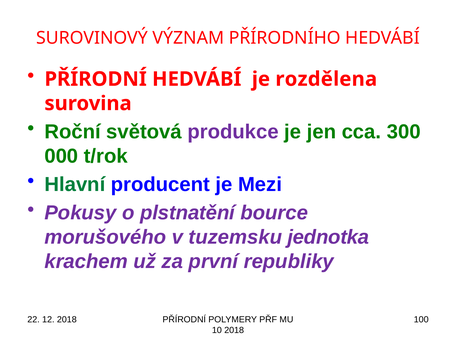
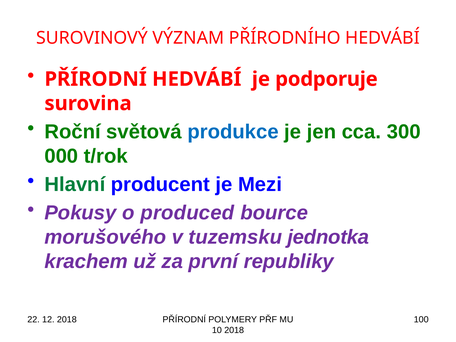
rozdělena: rozdělena -> podporuje (326, 79)
produkce colour: purple -> blue (233, 132)
plstnatění: plstnatění -> produced (187, 213)
